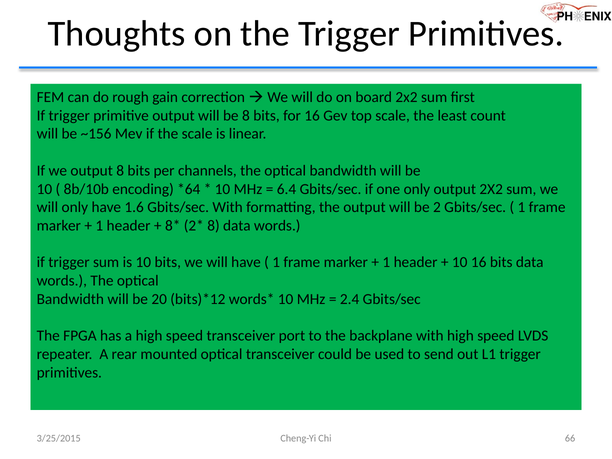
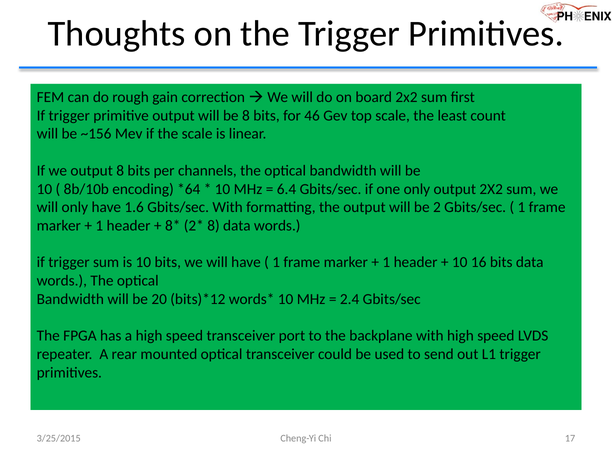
for 16: 16 -> 46 (312, 116)
66: 66 -> 17 (570, 438)
